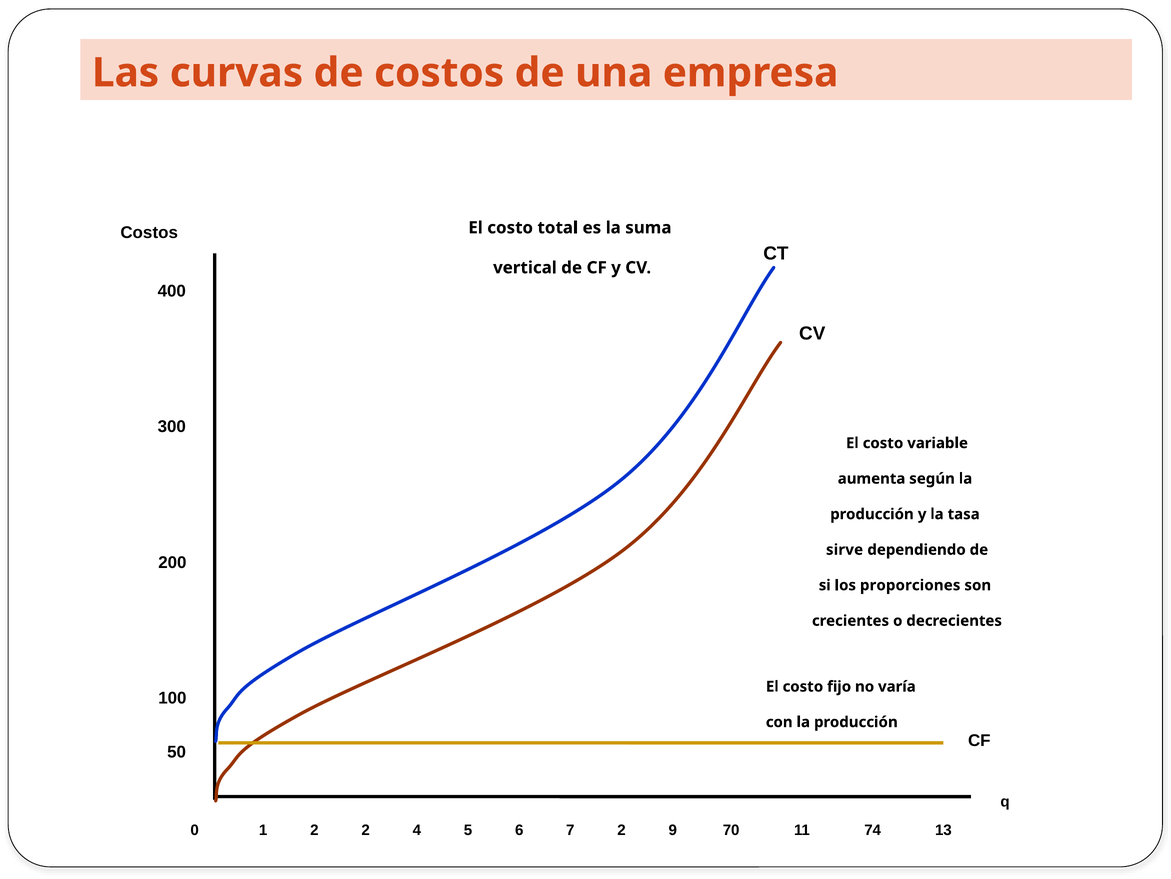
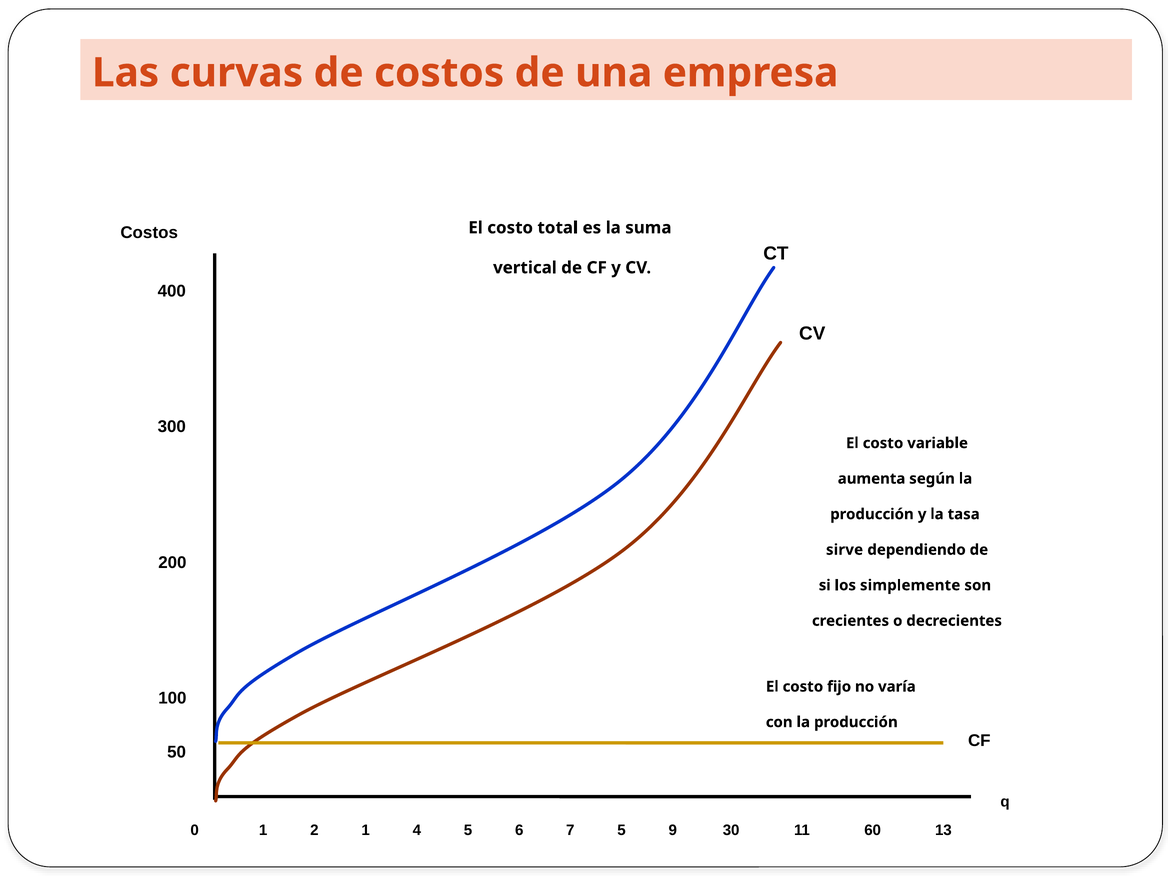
proporciones: proporciones -> simplemente (910, 585)
2 2: 2 -> 1 (366, 830)
7 2: 2 -> 5 (622, 830)
70: 70 -> 30 (731, 830)
74: 74 -> 60 (873, 830)
